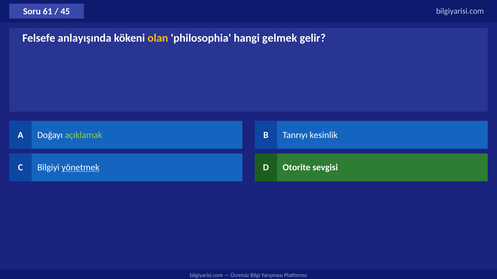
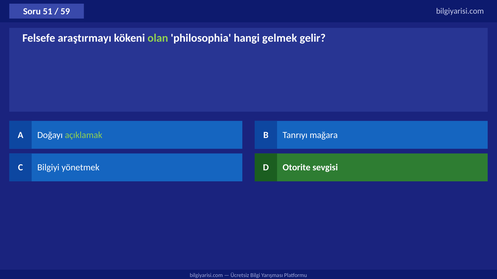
61: 61 -> 51 (48, 11)
45: 45 -> 59 (65, 11)
anlayışında: anlayışında -> araştırmayı (85, 38)
olan colour: yellow -> light green (158, 38)
kesinlik: kesinlik -> mağara (324, 135)
yönetmek underline: present -> none (81, 168)
